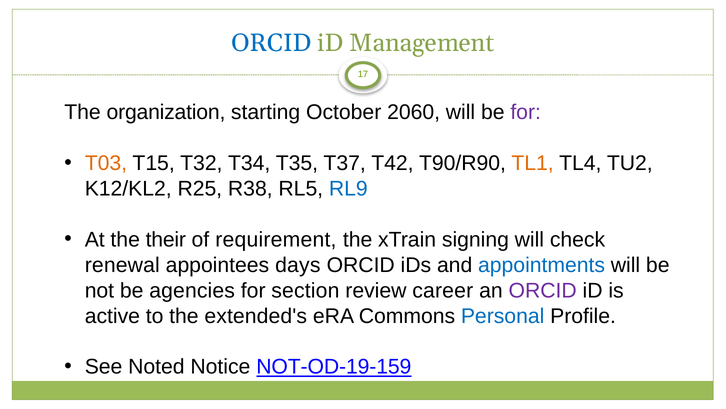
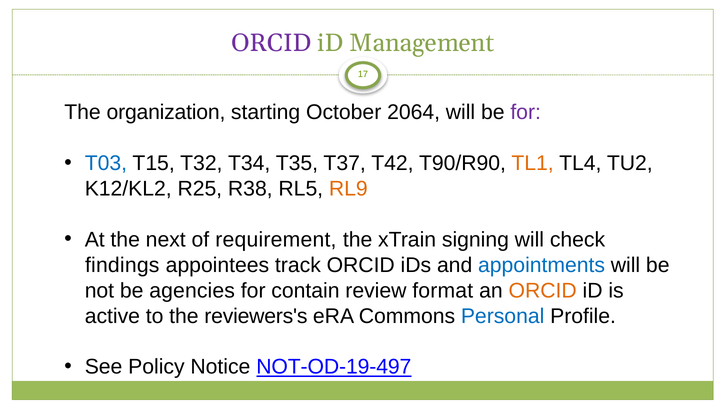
ORCID colour: blue -> purple (271, 43)
2060: 2060 -> 2064 (414, 112)
T03 colour: orange -> blue (106, 163)
RL9 colour: blue -> orange (348, 188)
their: their -> next (166, 239)
renewal: renewal -> findings (122, 265)
days: days -> track (298, 265)
section: section -> contain (305, 290)
career: career -> format (443, 290)
ORCID colour: purple -> orange (543, 290)
extended's: extended's -> reviewers's (256, 316)
Noted: Noted -> Policy (156, 366)
NOT-OD-19-159: NOT-OD-19-159 -> NOT-OD-19-497 (334, 366)
